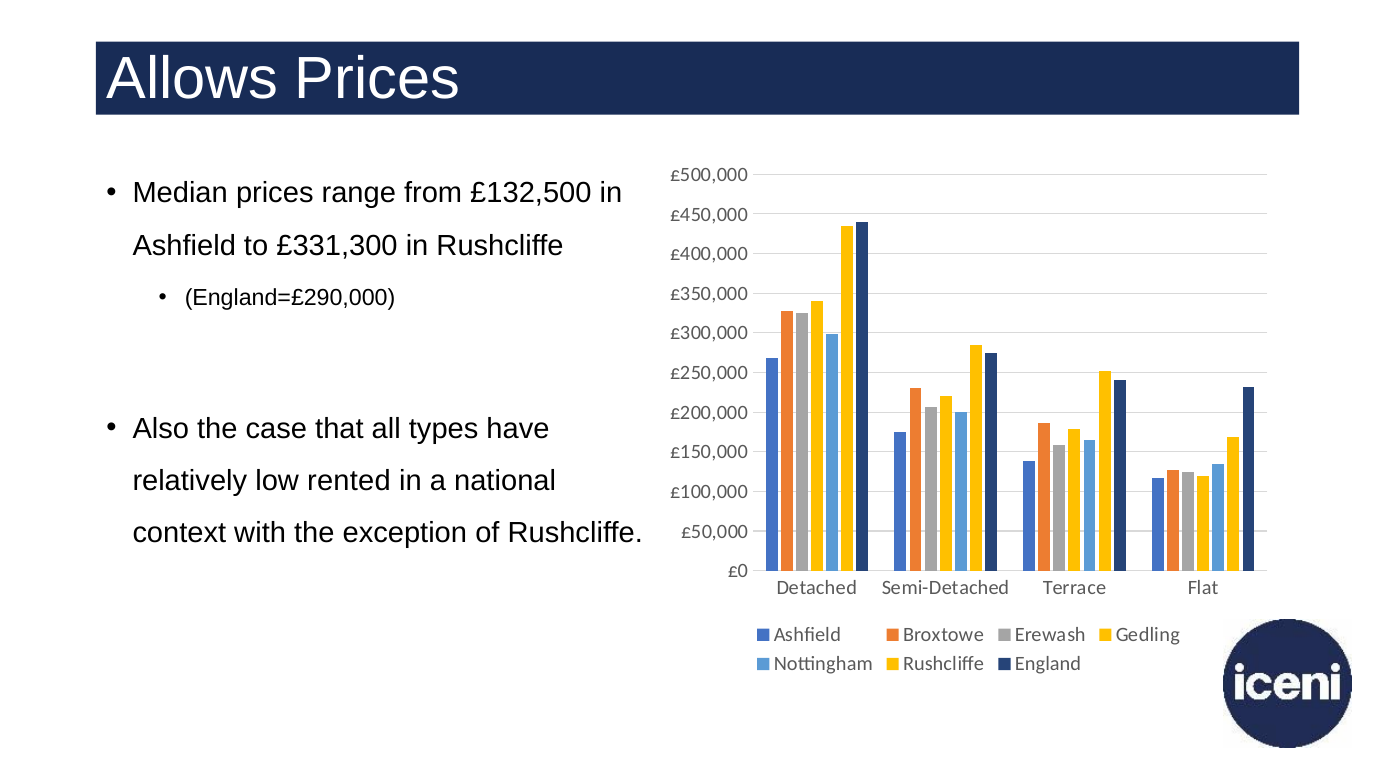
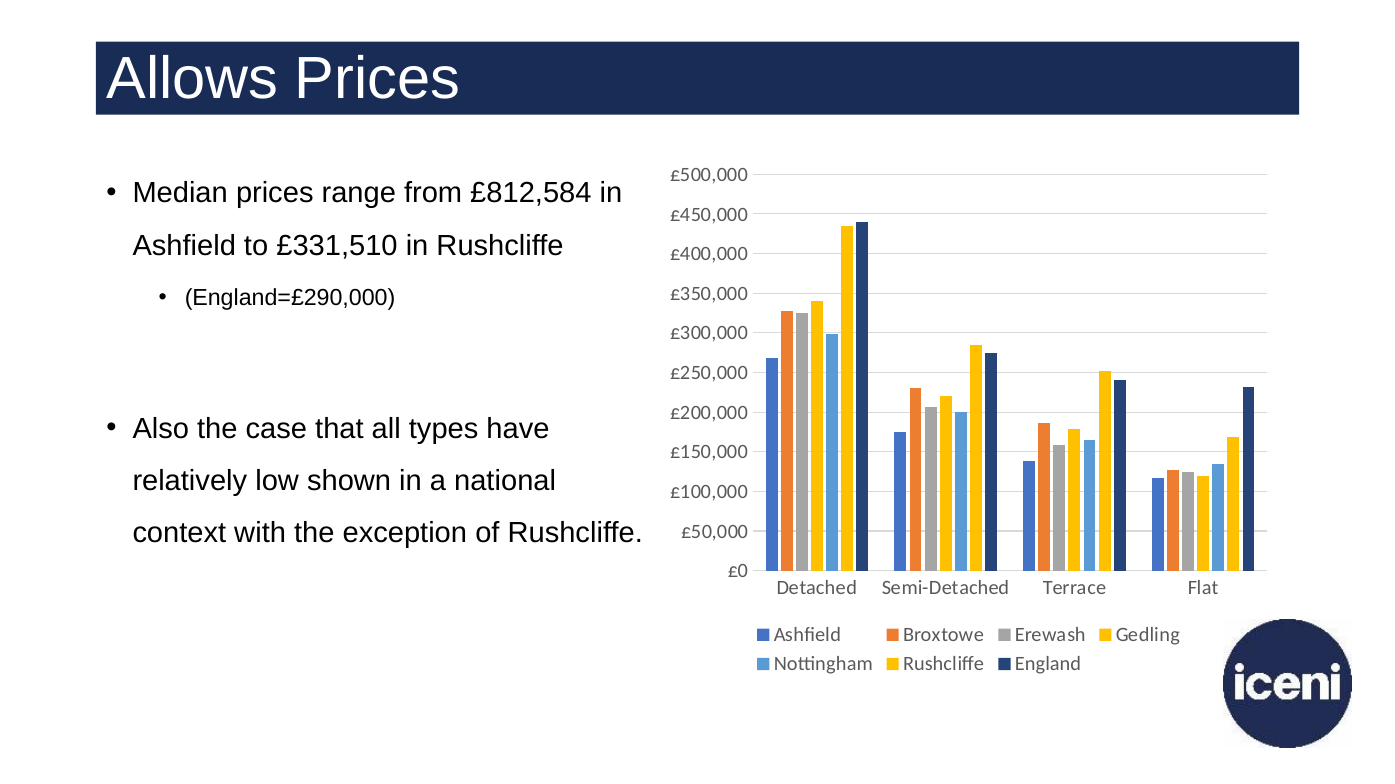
£132,500: £132,500 -> £812,584 (531, 194)
£331,300: £331,300 -> £331,510 (337, 246)
rented: rented -> shown (349, 481)
